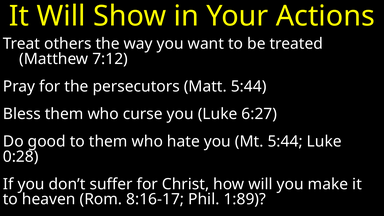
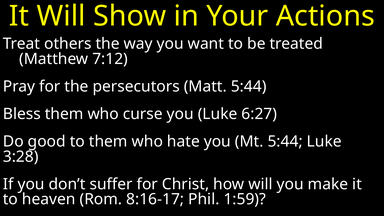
0:28: 0:28 -> 3:28 (21, 157)
1:89: 1:89 -> 1:59 (245, 199)
